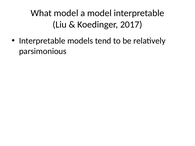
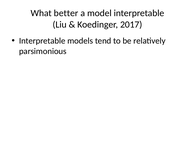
What model: model -> better (66, 13)
